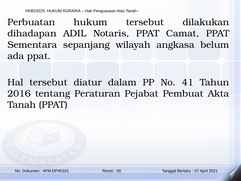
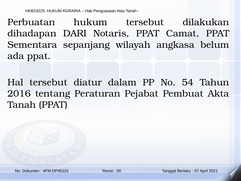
ADIL: ADIL -> DARI (75, 33)
41: 41 -> 54 (188, 82)
